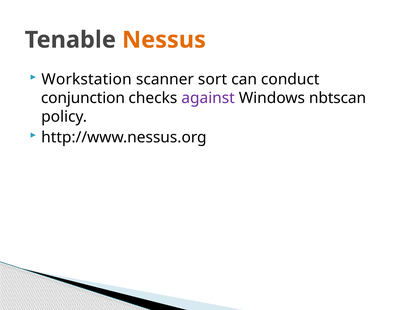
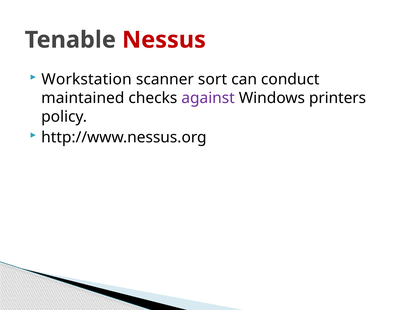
Nessus colour: orange -> red (164, 40)
conjunction: conjunction -> maintained (83, 98)
nbtscan: nbtscan -> printers (338, 98)
